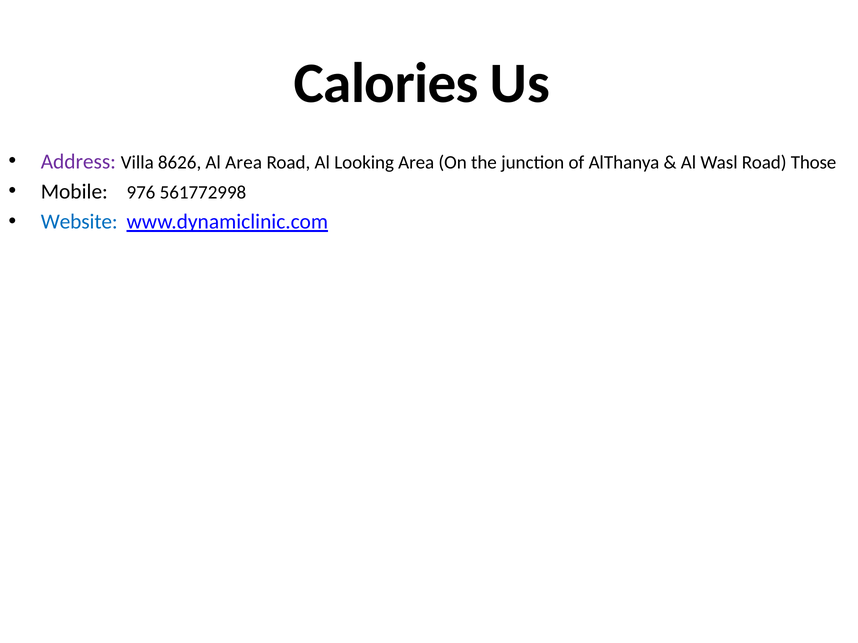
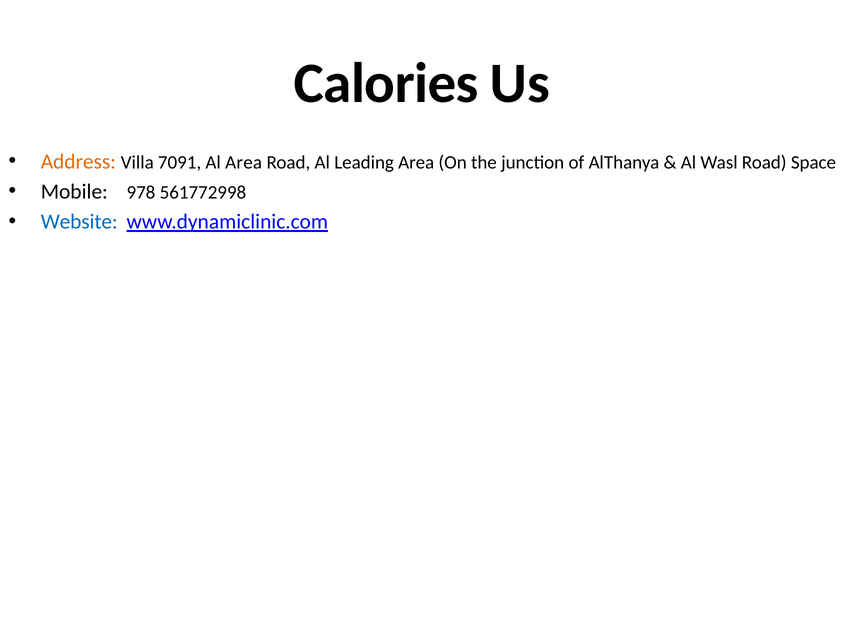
Address colour: purple -> orange (78, 162)
8626: 8626 -> 7091 (180, 162)
Looking: Looking -> Leading (364, 162)
Those: Those -> Space (813, 162)
976: 976 -> 978 (141, 192)
